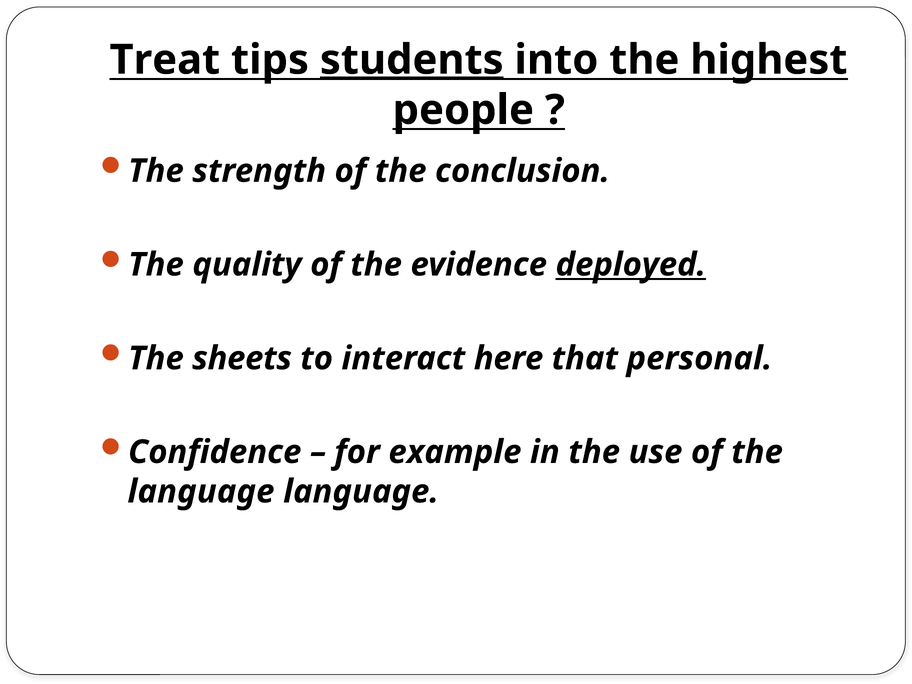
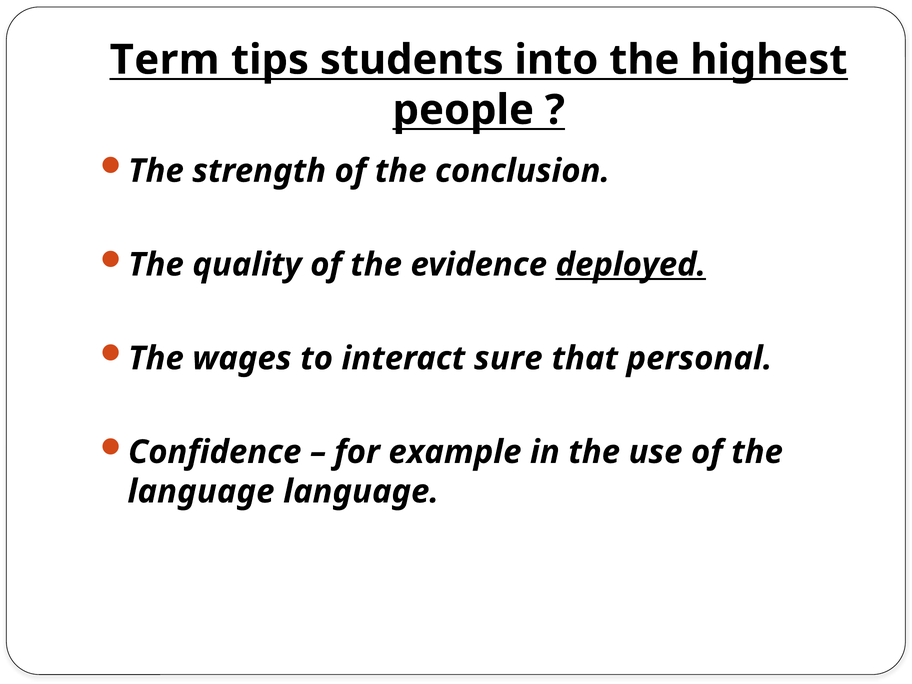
Treat: Treat -> Term (165, 60)
students underline: present -> none (412, 60)
sheets: sheets -> wages (242, 358)
here: here -> sure (508, 358)
